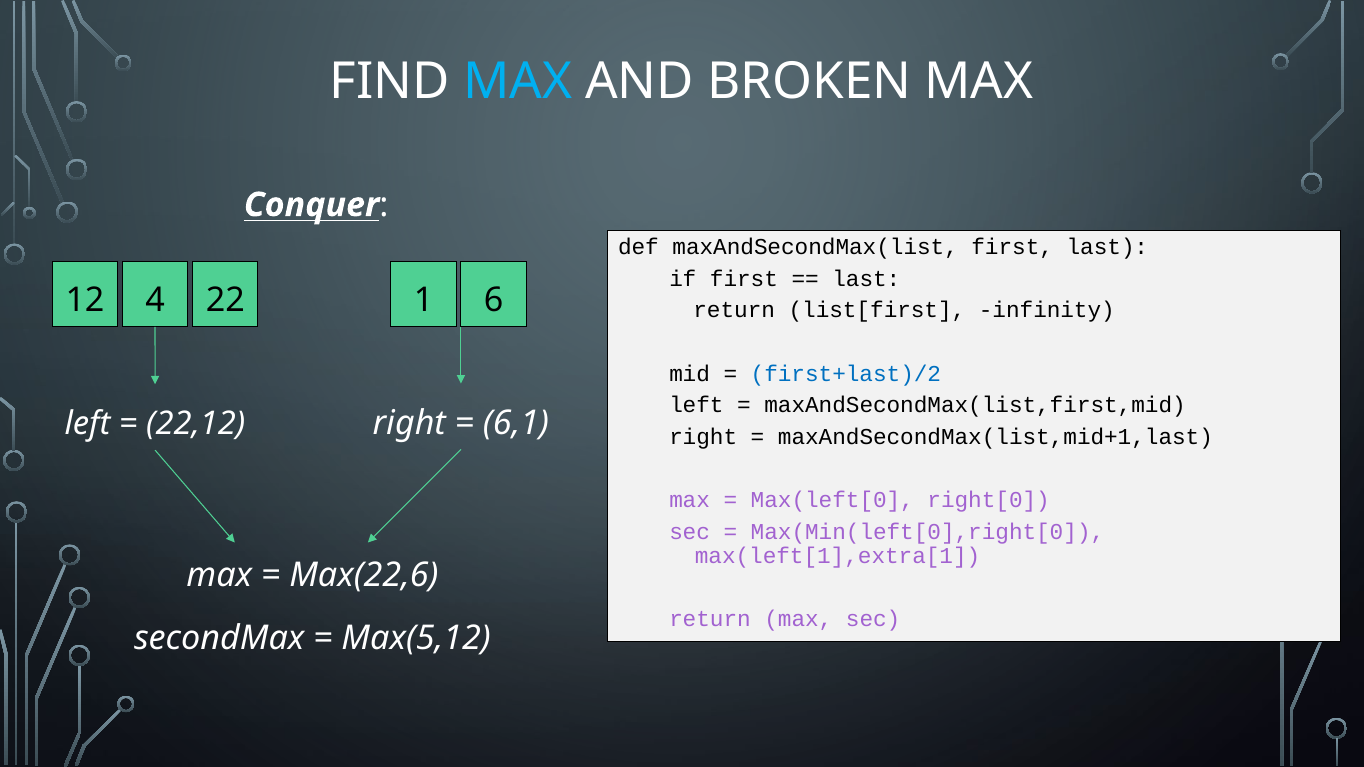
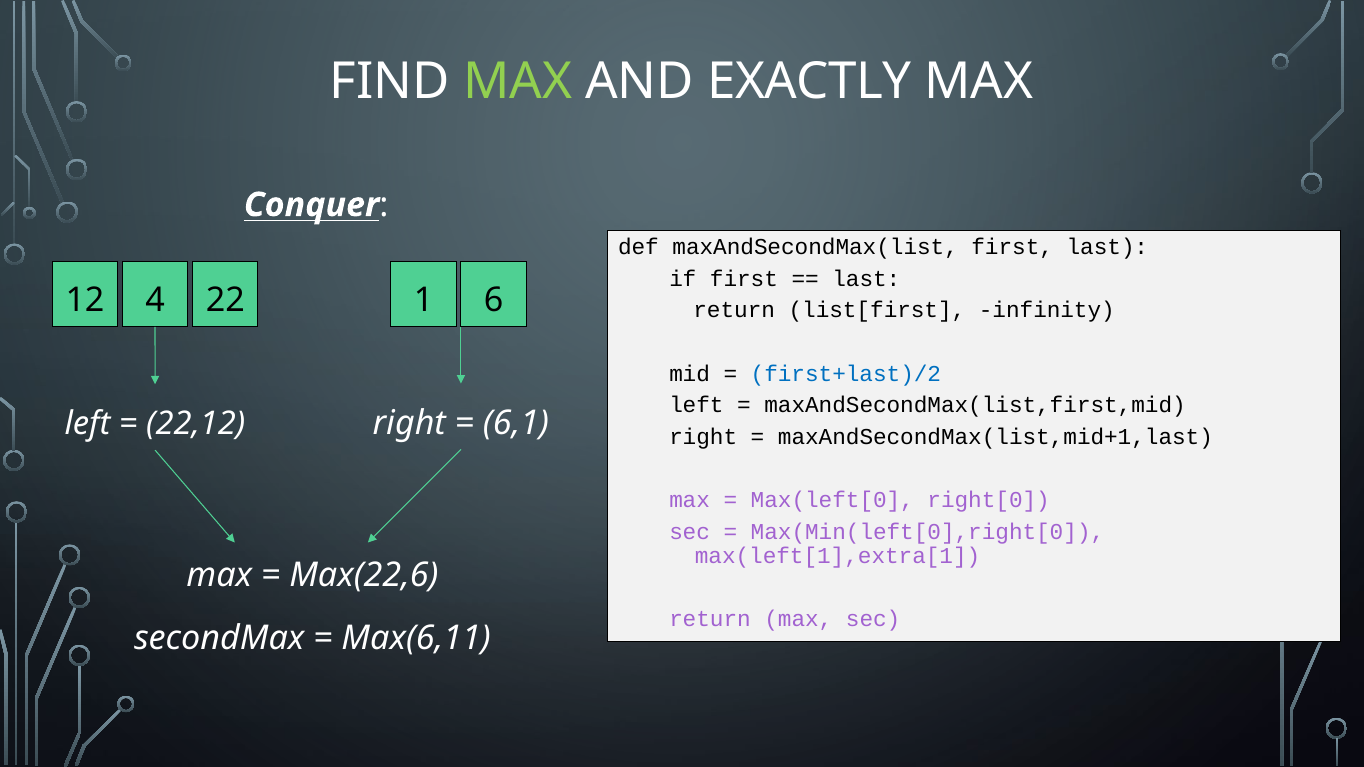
MAX colour: light blue -> light green (518, 82)
BROKEN: BROKEN -> EXACTLY (810, 82)
Max(5,12: Max(5,12 -> Max(6,11 (416, 639)
